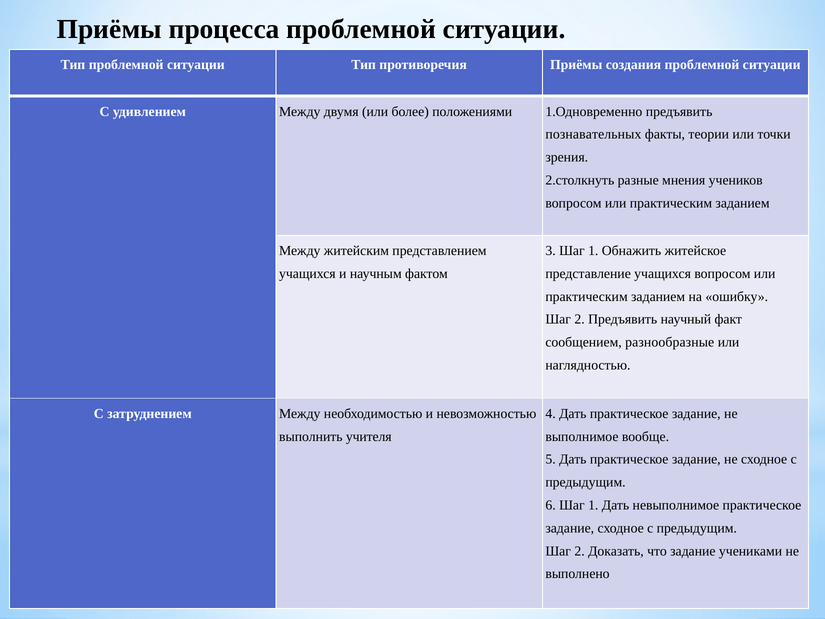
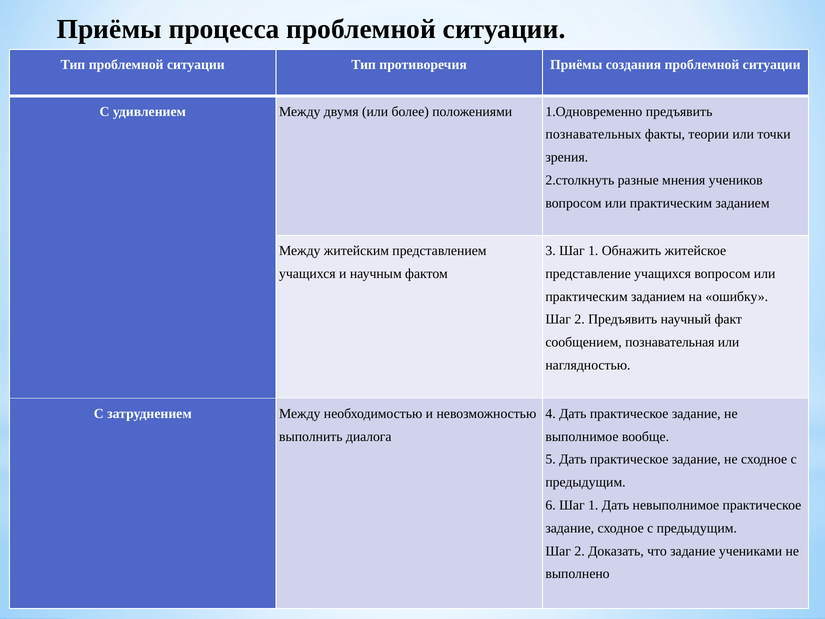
разнообразные: разнообразные -> познавательная (670, 342)
учителя: учителя -> диалога (369, 436)
